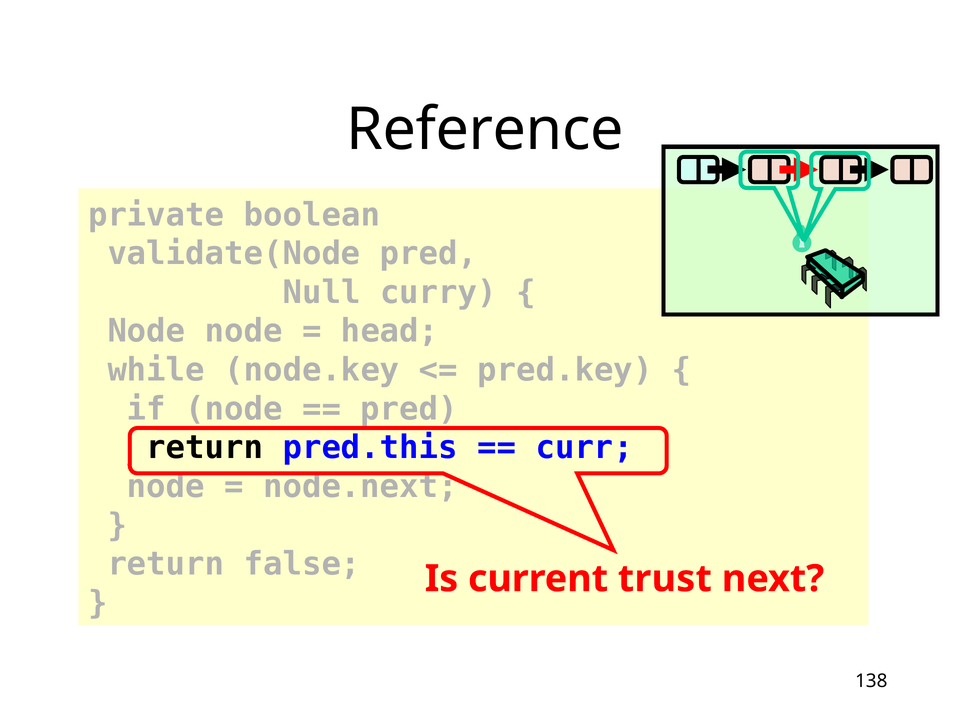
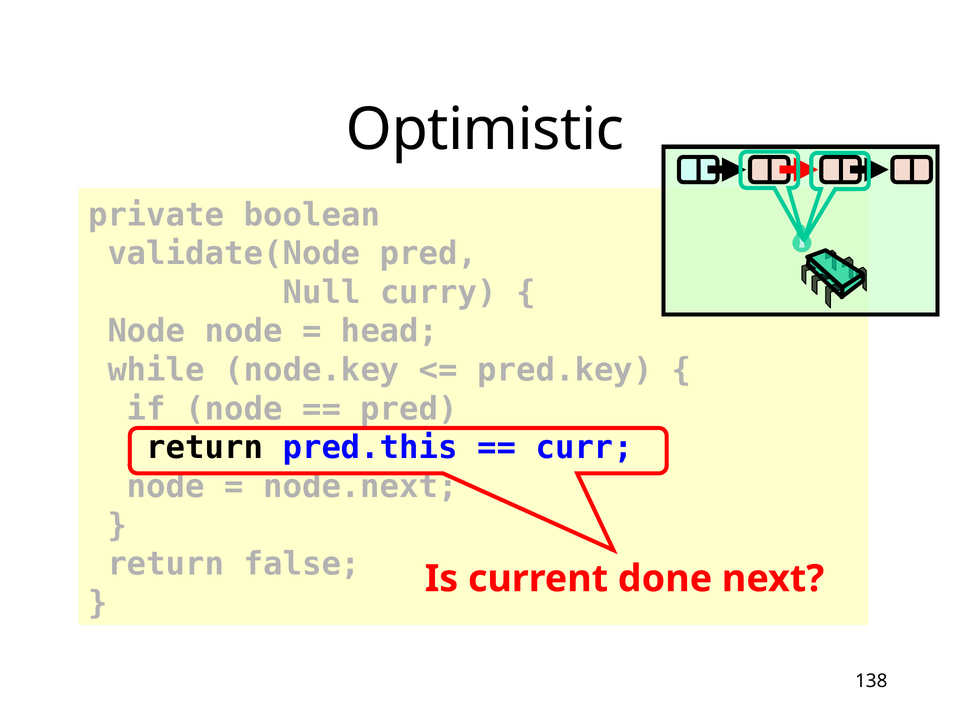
Reference: Reference -> Optimistic (485, 129)
trust: trust -> done (665, 578)
